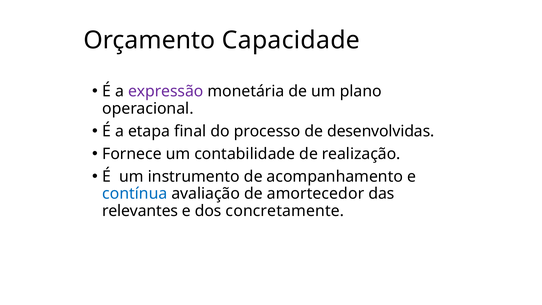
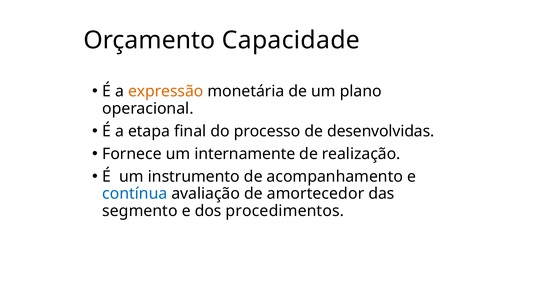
expressão colour: purple -> orange (166, 91)
contabilidade: contabilidade -> internamente (245, 154)
relevantes: relevantes -> segmento (140, 211)
concretamente: concretamente -> procedimentos (285, 211)
